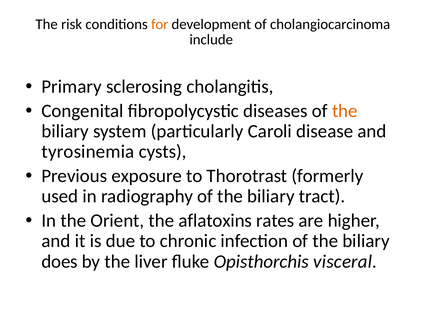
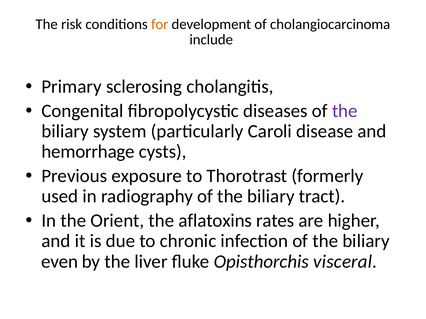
the colour: orange -> purple (345, 111)
tyrosinemia: tyrosinemia -> hemorrhage (88, 152)
does: does -> even (60, 262)
